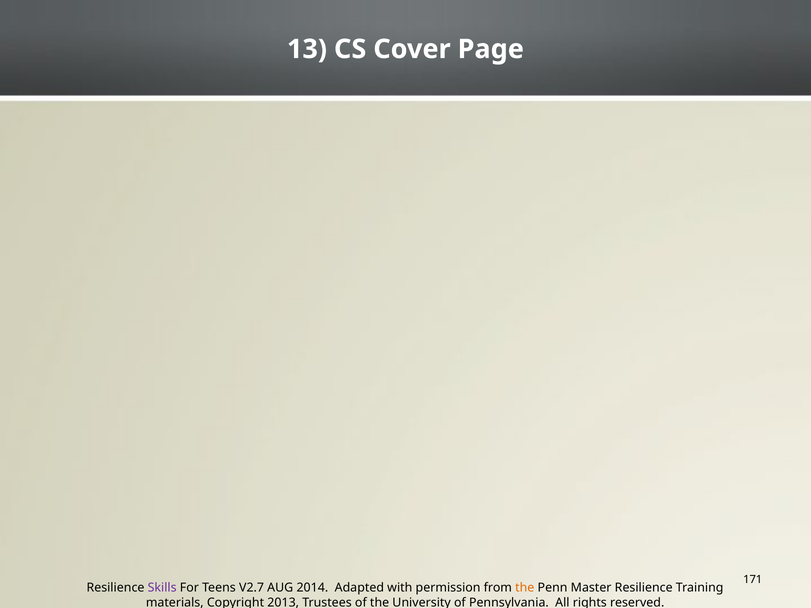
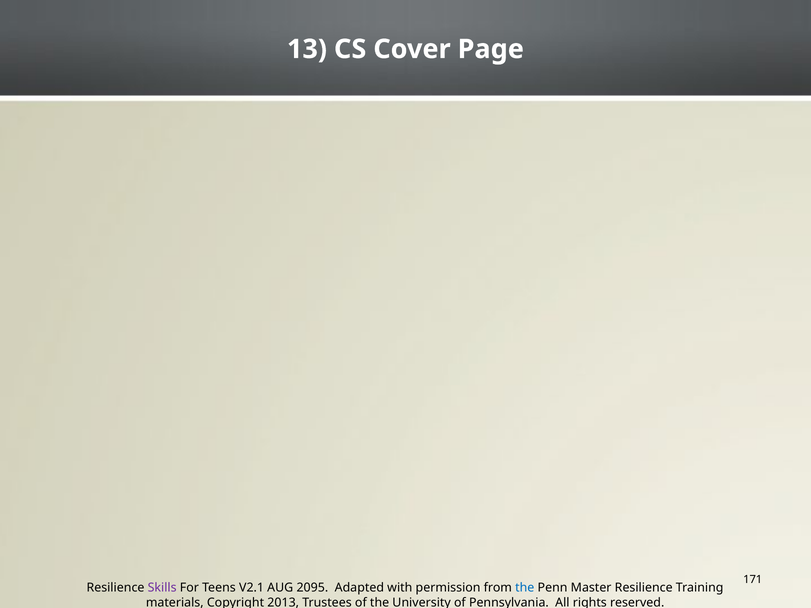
V2.7: V2.7 -> V2.1 (252, 588)
2014: 2014 -> 2095 (312, 588)
the colour: orange -> blue (525, 588)
